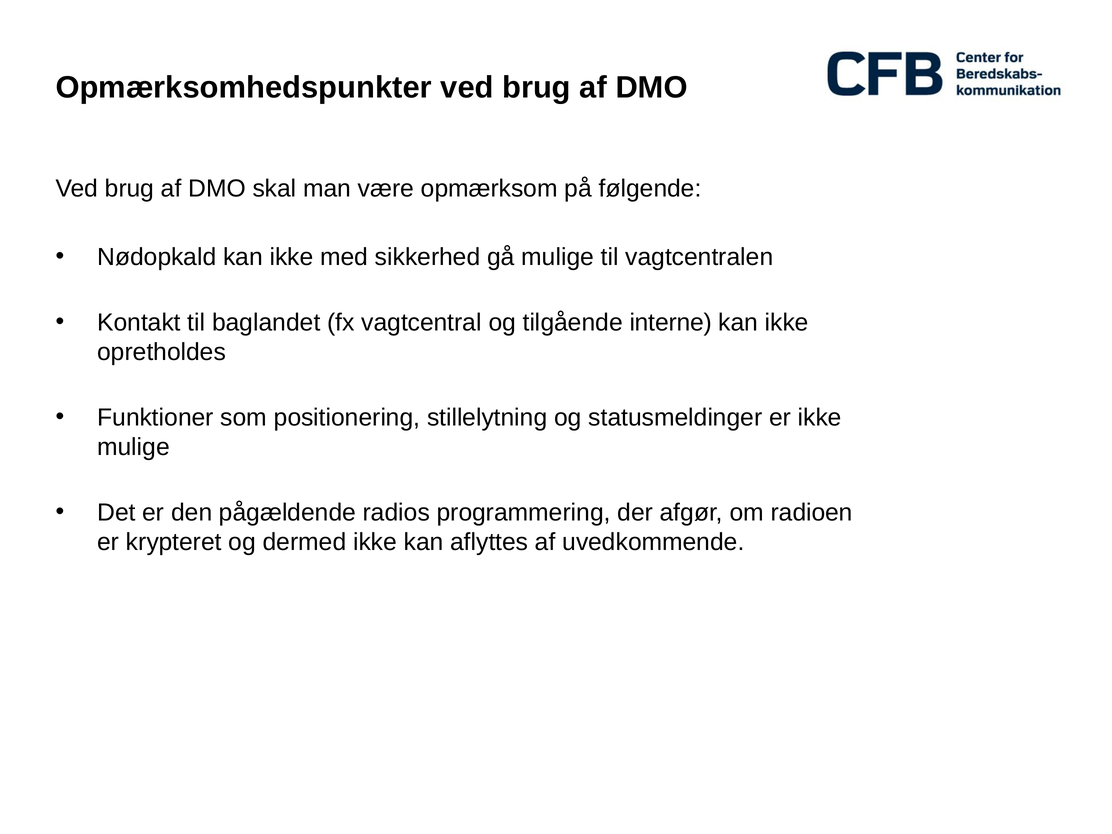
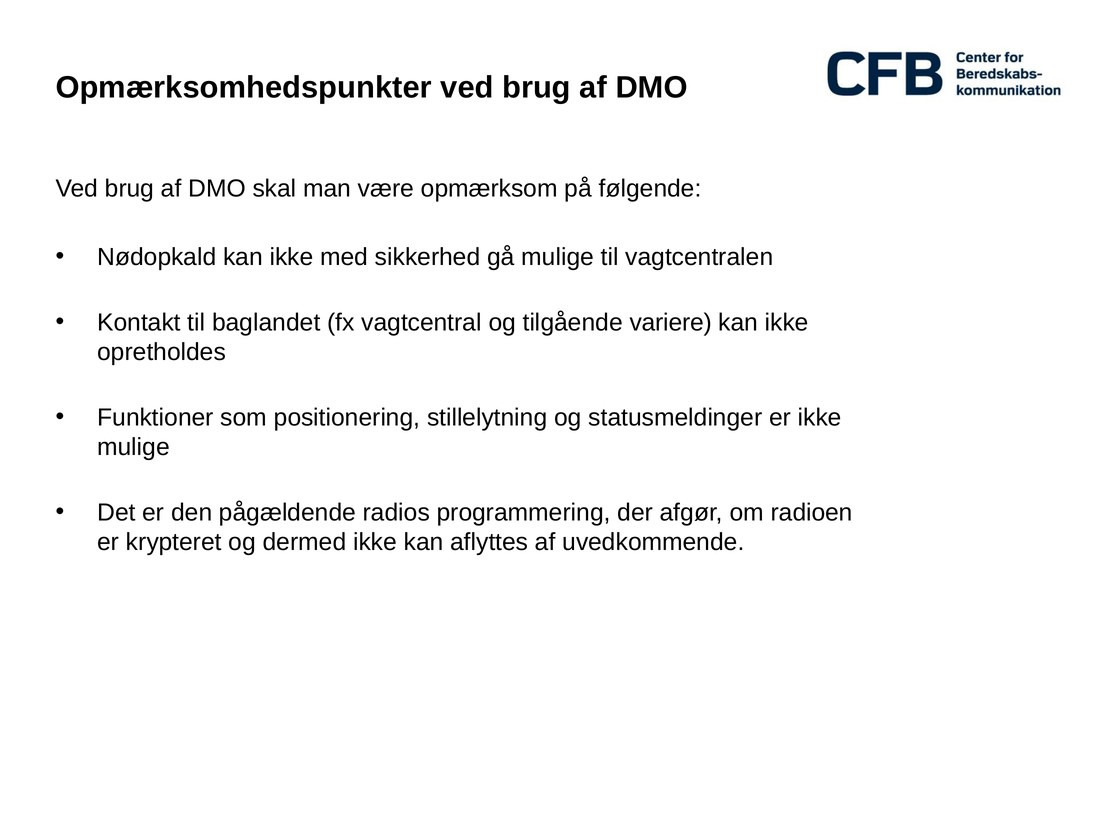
interne: interne -> variere (671, 322)
